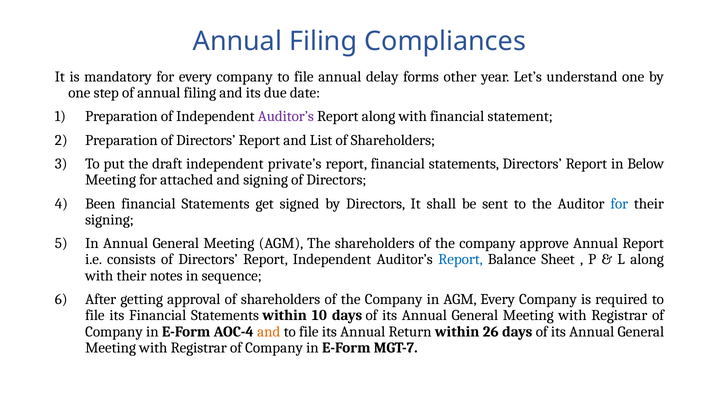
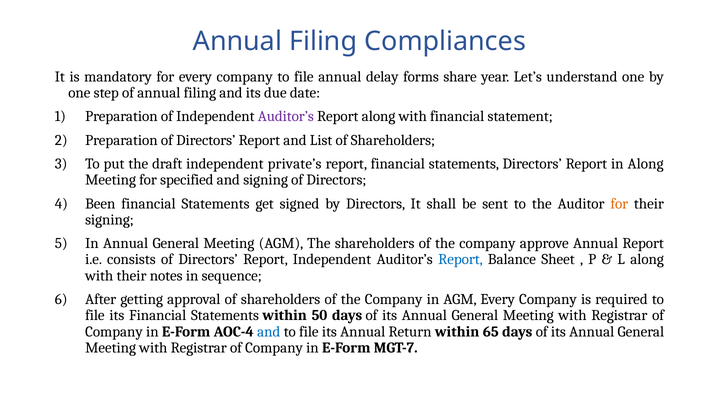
other: other -> share (460, 77)
in Below: Below -> Along (646, 164)
attached: attached -> specified (187, 180)
for colour: blue -> orange (619, 204)
10: 10 -> 50 (319, 316)
and colour: orange -> blue (269, 332)
26: 26 -> 65 (491, 332)
